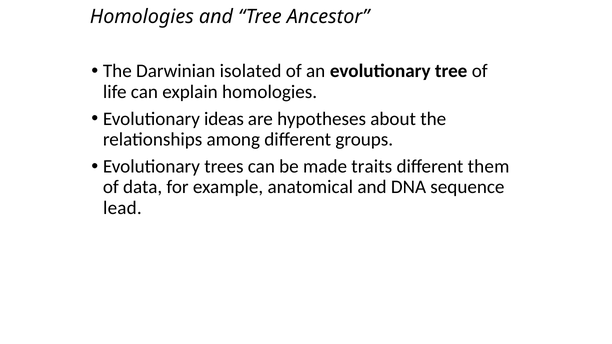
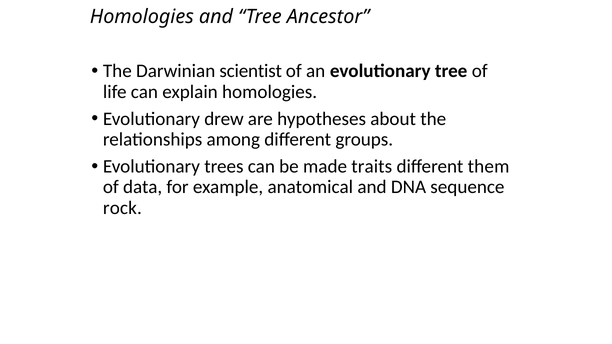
isolated: isolated -> scientist (251, 71)
ideas: ideas -> drew (224, 119)
lead: lead -> rock (122, 208)
